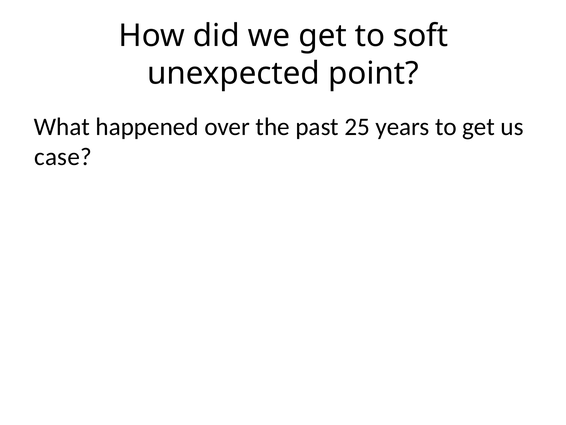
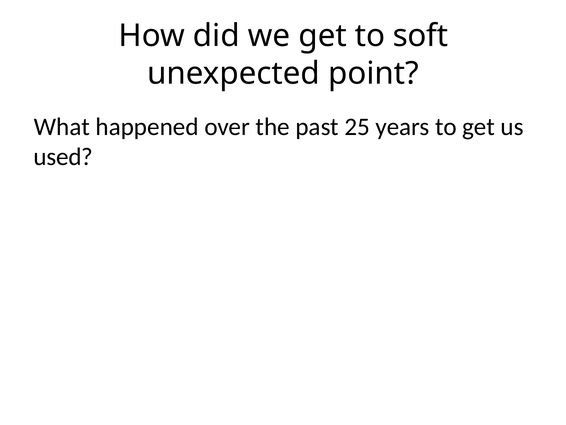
case: case -> used (63, 157)
